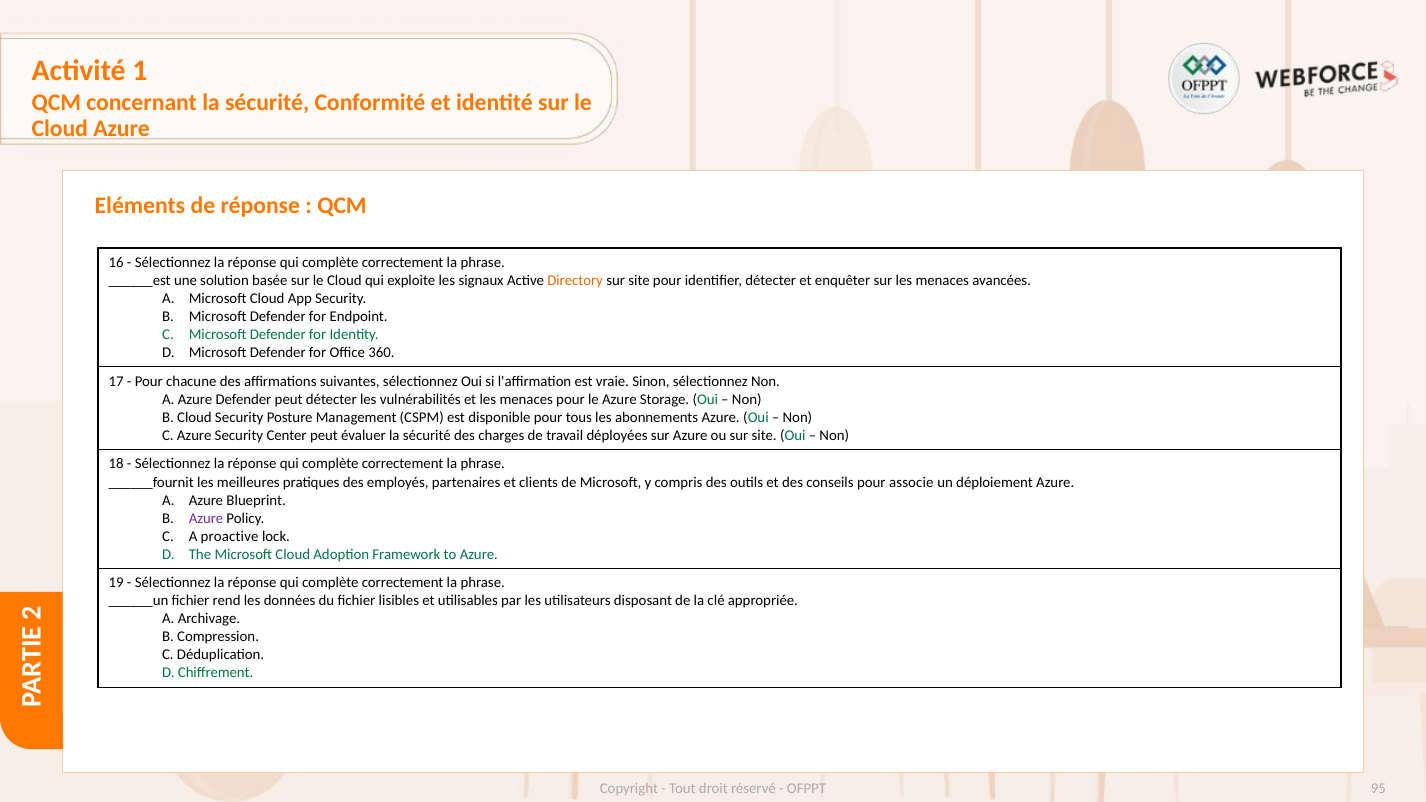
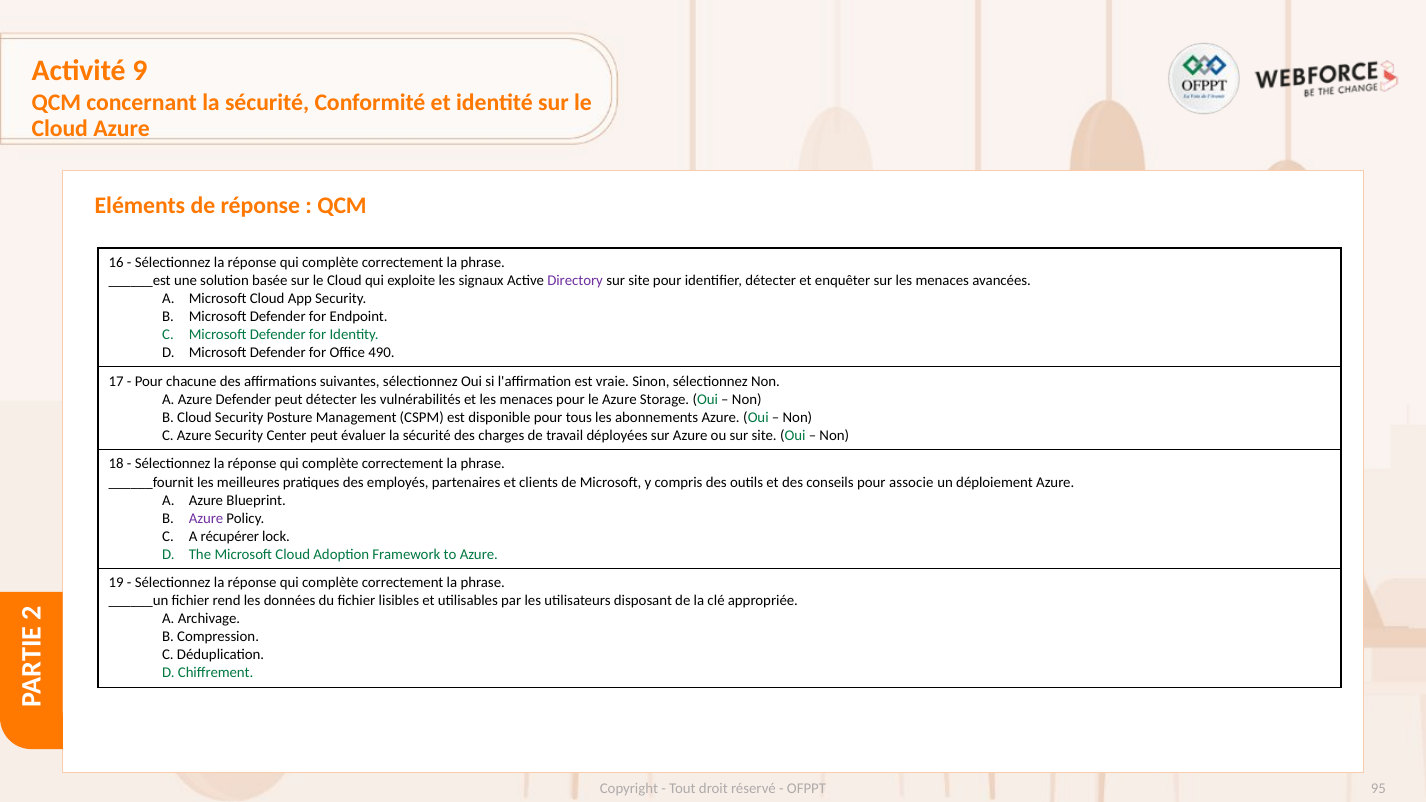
1: 1 -> 9 (140, 71)
Directory colour: orange -> purple (575, 280)
360: 360 -> 490 (381, 353)
proactive: proactive -> récupérer (230, 536)
